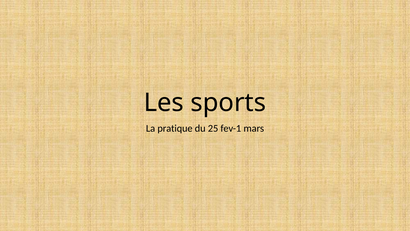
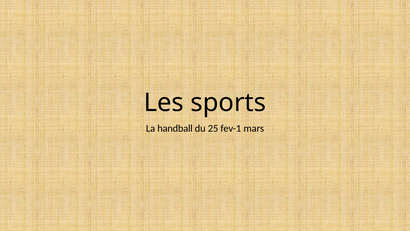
pratique: pratique -> handball (175, 128)
